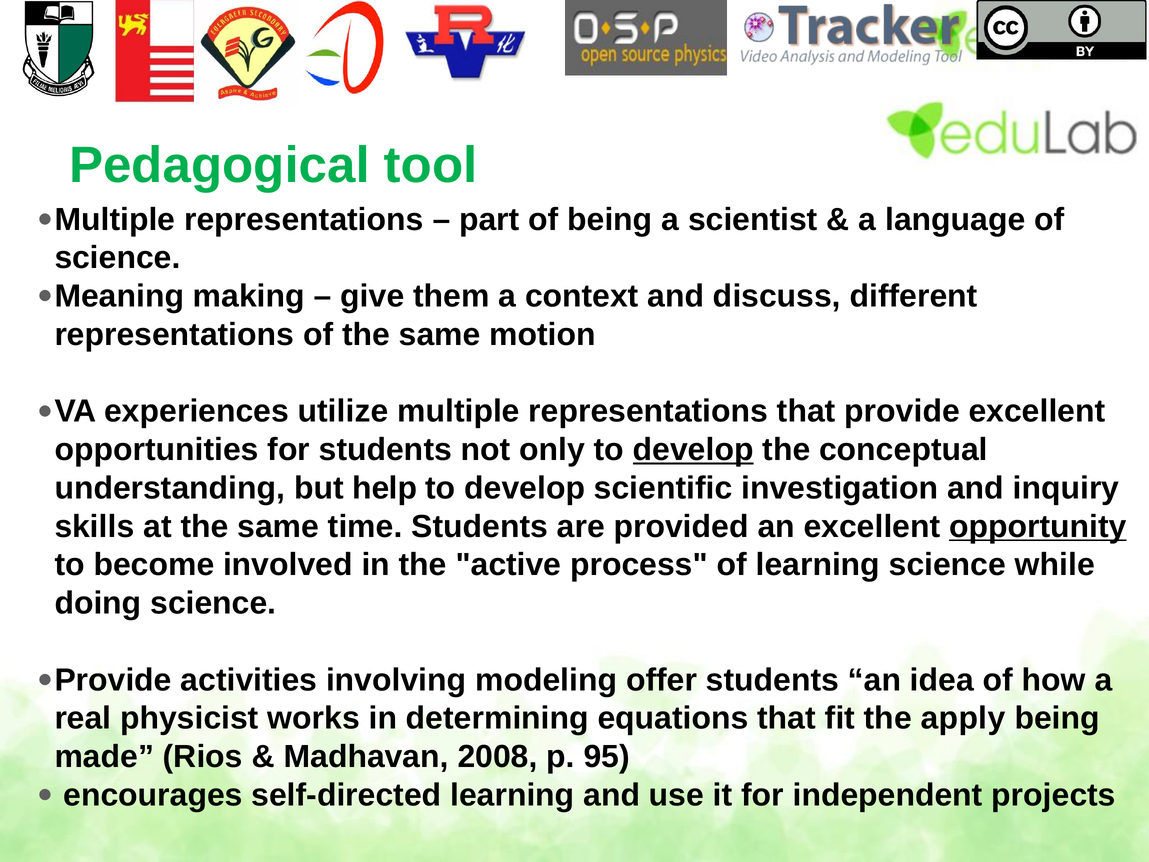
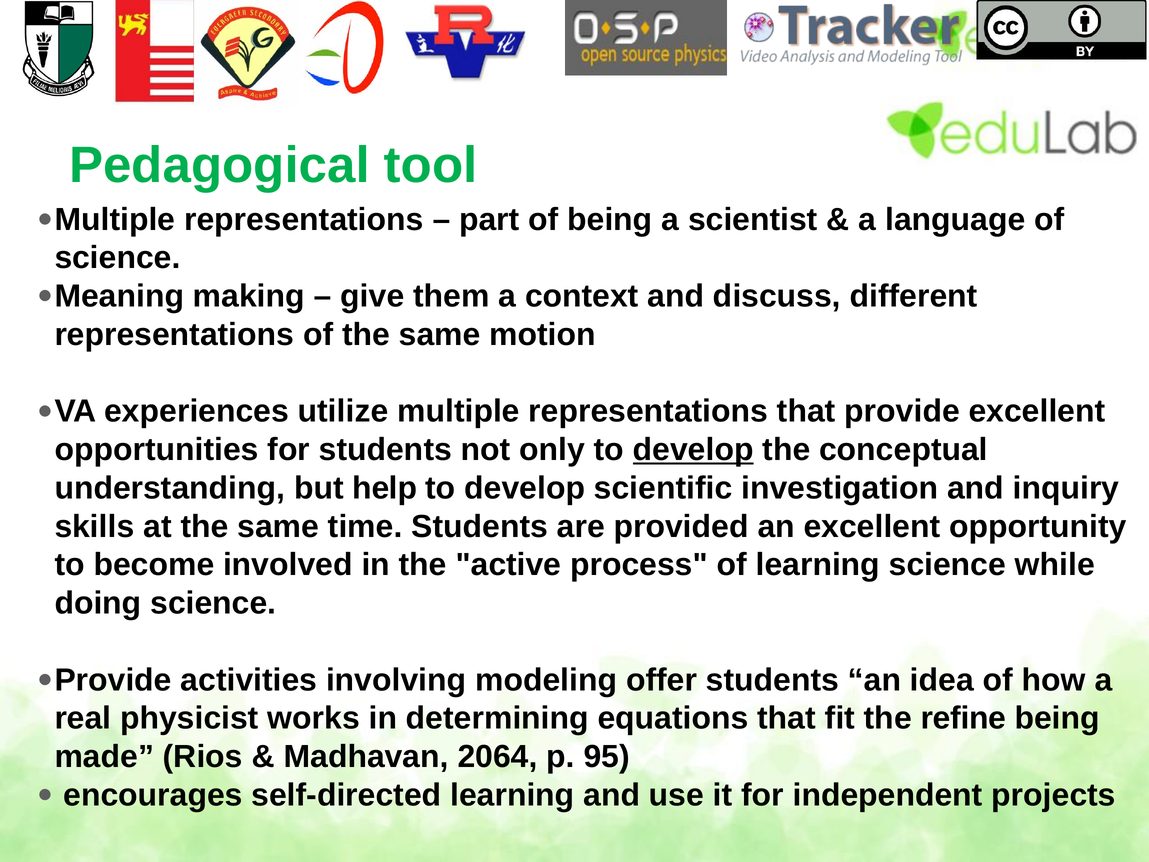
opportunity underline: present -> none (1038, 526)
apply: apply -> refine (963, 718)
2008: 2008 -> 2064 (497, 757)
